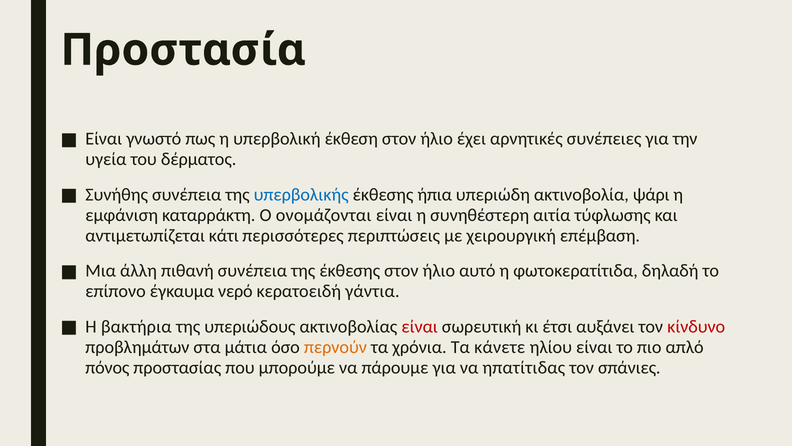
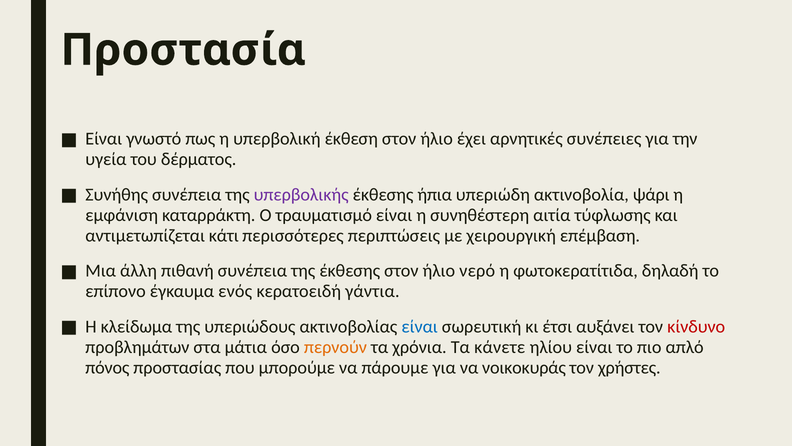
υπερβολικής colour: blue -> purple (301, 194)
ονομάζονται: ονομάζονται -> τραυματισμό (324, 215)
αυτό: αυτό -> νερό (477, 271)
νερό: νερό -> ενός (235, 291)
βακτήρια: βακτήρια -> κλείδωμα (136, 326)
είναι colour: red -> blue (420, 326)
ηπατίτιδας: ηπατίτιδας -> νοικοκυράς (524, 367)
σπάνιες: σπάνιες -> χρήστες (629, 367)
